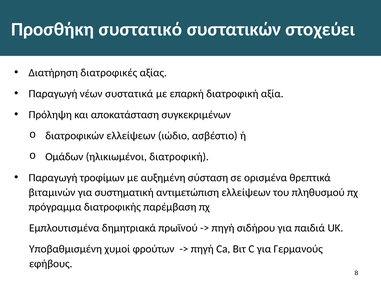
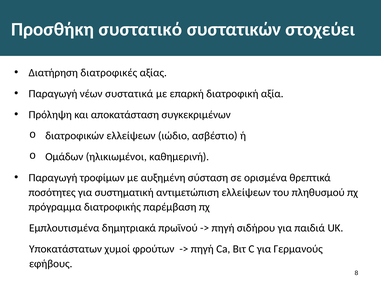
ηλικιωμένοι διατροφική: διατροφική -> καθημερινή (179, 157)
βιταμινών: βιταμινών -> ποσότητες (52, 192)
Υποβαθμισμένη: Υποβαθμισμένη -> Υποκατάστατων (66, 249)
